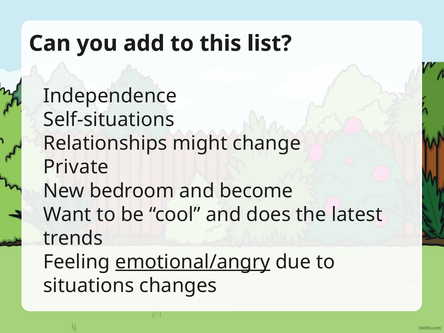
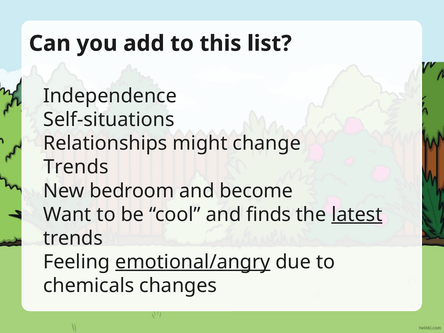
Private: Private -> Trends (76, 167)
does: does -> finds (269, 215)
latest underline: none -> present (357, 215)
situations: situations -> chemicals (89, 286)
